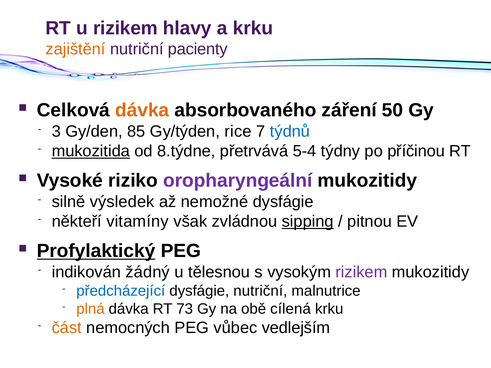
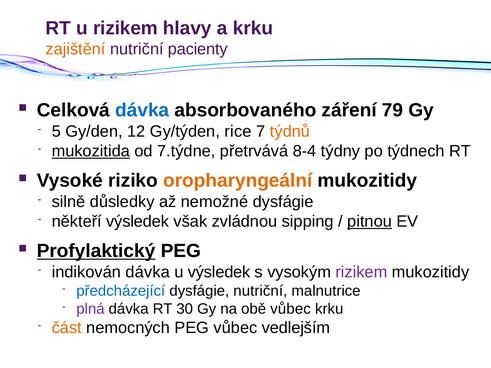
dávka colour: orange -> blue (142, 110)
50: 50 -> 79 (393, 110)
3: 3 -> 5 (56, 132)
85: 85 -> 12 (136, 132)
týdnů colour: blue -> orange (290, 132)
8.týdne: 8.týdne -> 7.týdne (186, 151)
5-4: 5-4 -> 8-4 (305, 151)
příčinou: příčinou -> týdnech (416, 151)
oropharyngeální colour: purple -> orange (238, 181)
výsledek: výsledek -> důsledky (122, 202)
někteří vitamíny: vitamíny -> výsledek (138, 222)
sipping underline: present -> none (308, 222)
pitnou underline: none -> present (370, 222)
indikován žádný: žádný -> dávka (148, 272)
u tělesnou: tělesnou -> výsledek (219, 272)
plná colour: orange -> purple (90, 309)
73: 73 -> 30 (185, 309)
obě cílená: cílená -> vůbec (291, 309)
